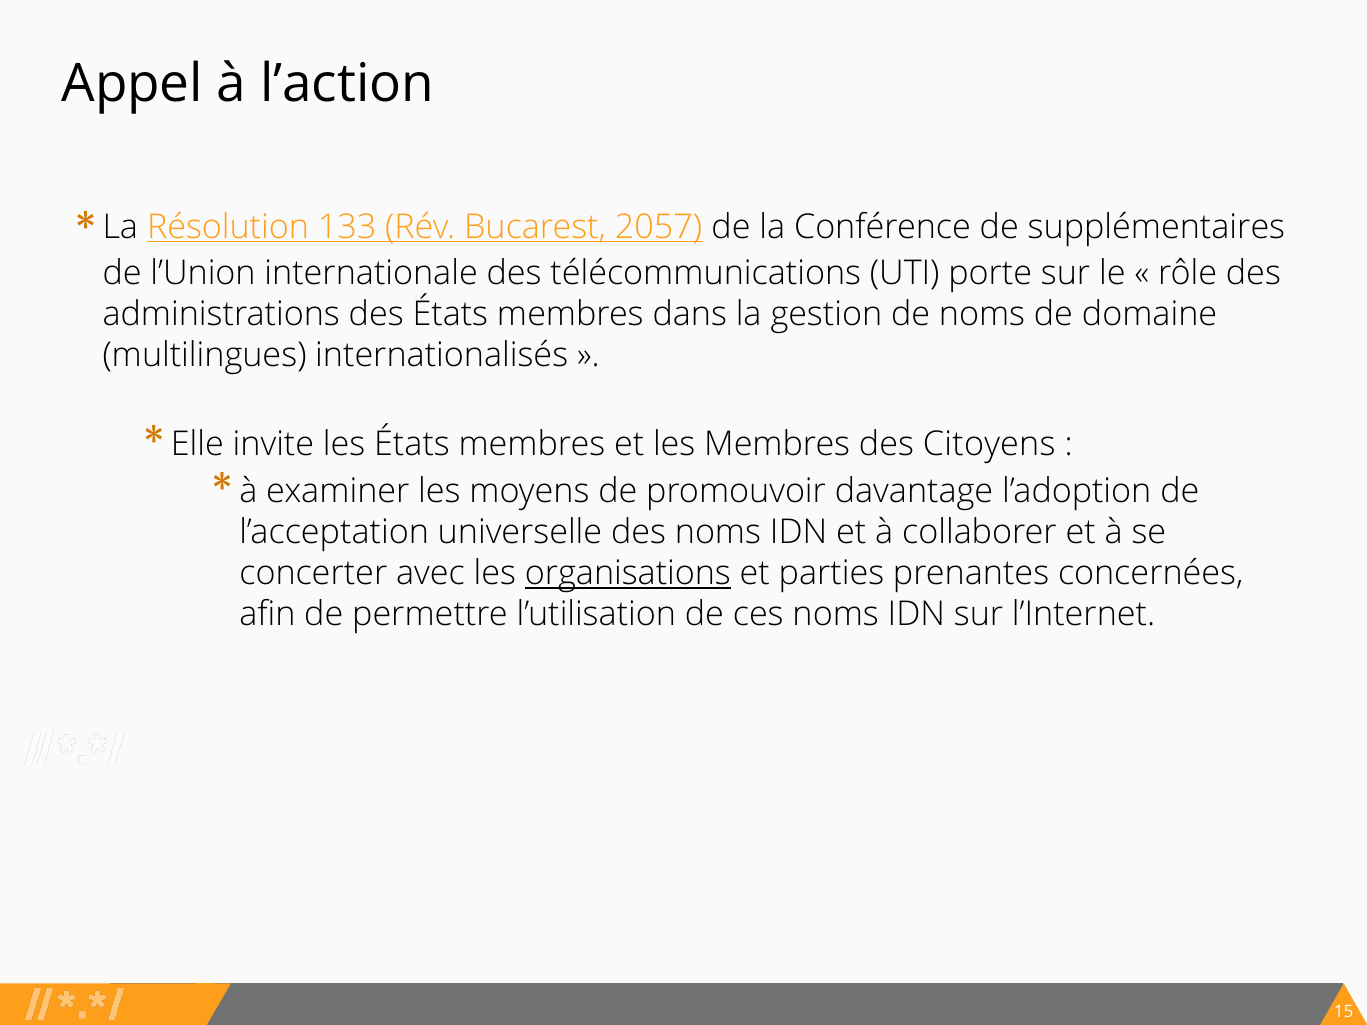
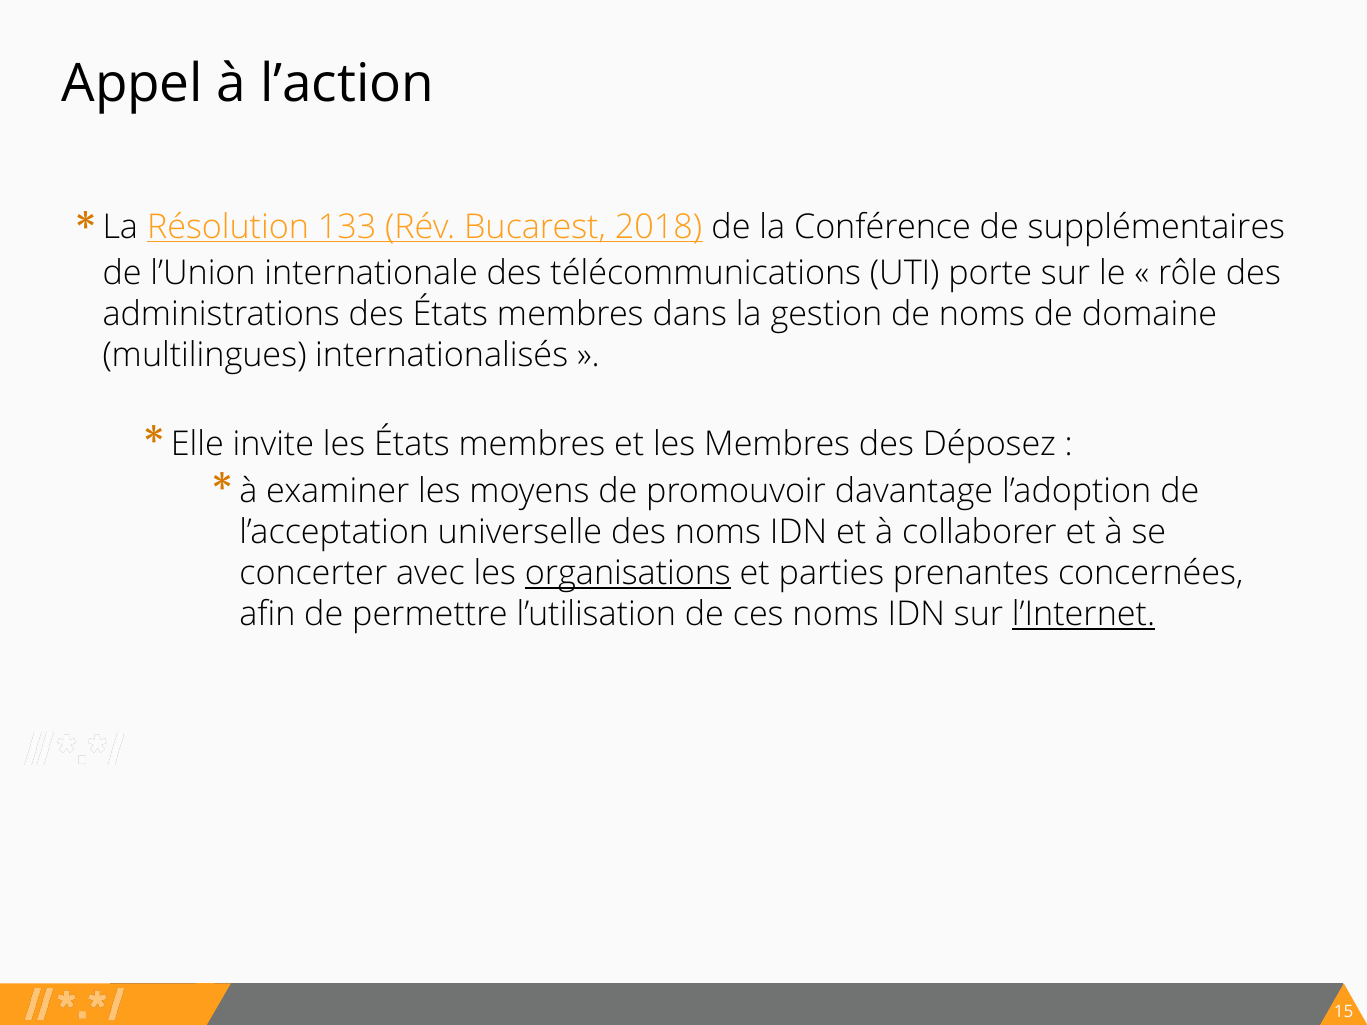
2057: 2057 -> 2018 (658, 227)
Citoyens: Citoyens -> Déposez (989, 444)
l’Internet underline: none -> present (1084, 614)
